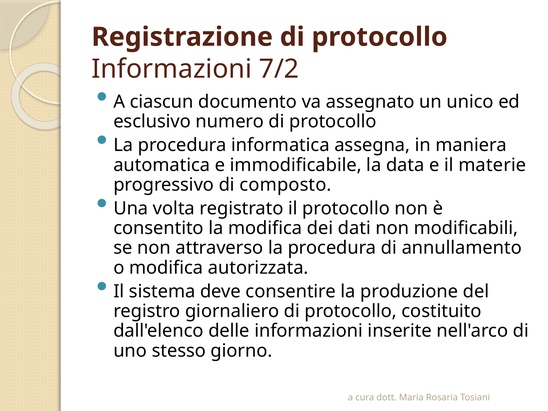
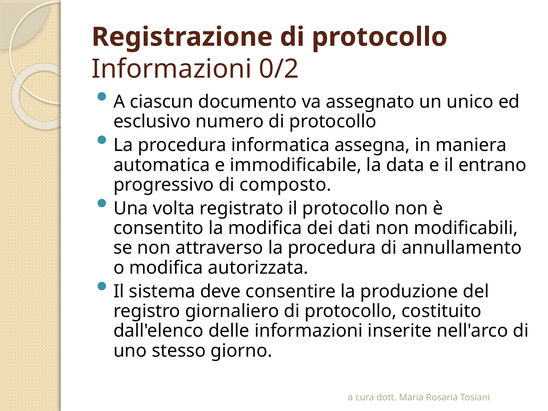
7/2: 7/2 -> 0/2 (279, 69)
materie: materie -> entrano (492, 165)
